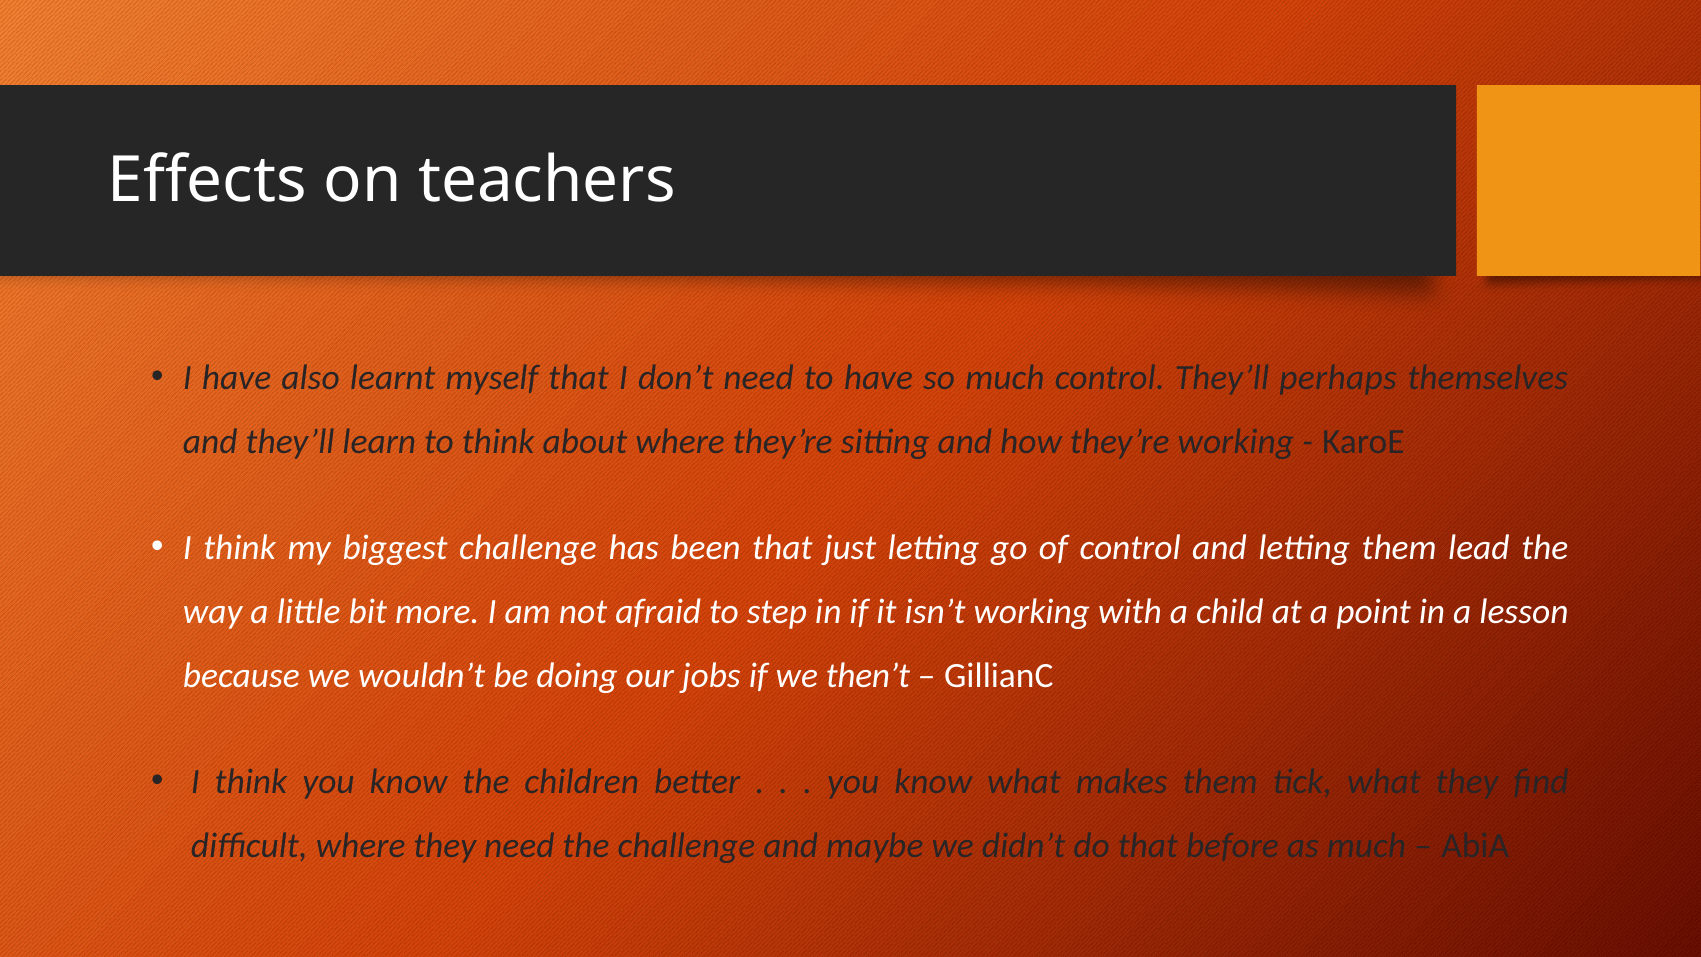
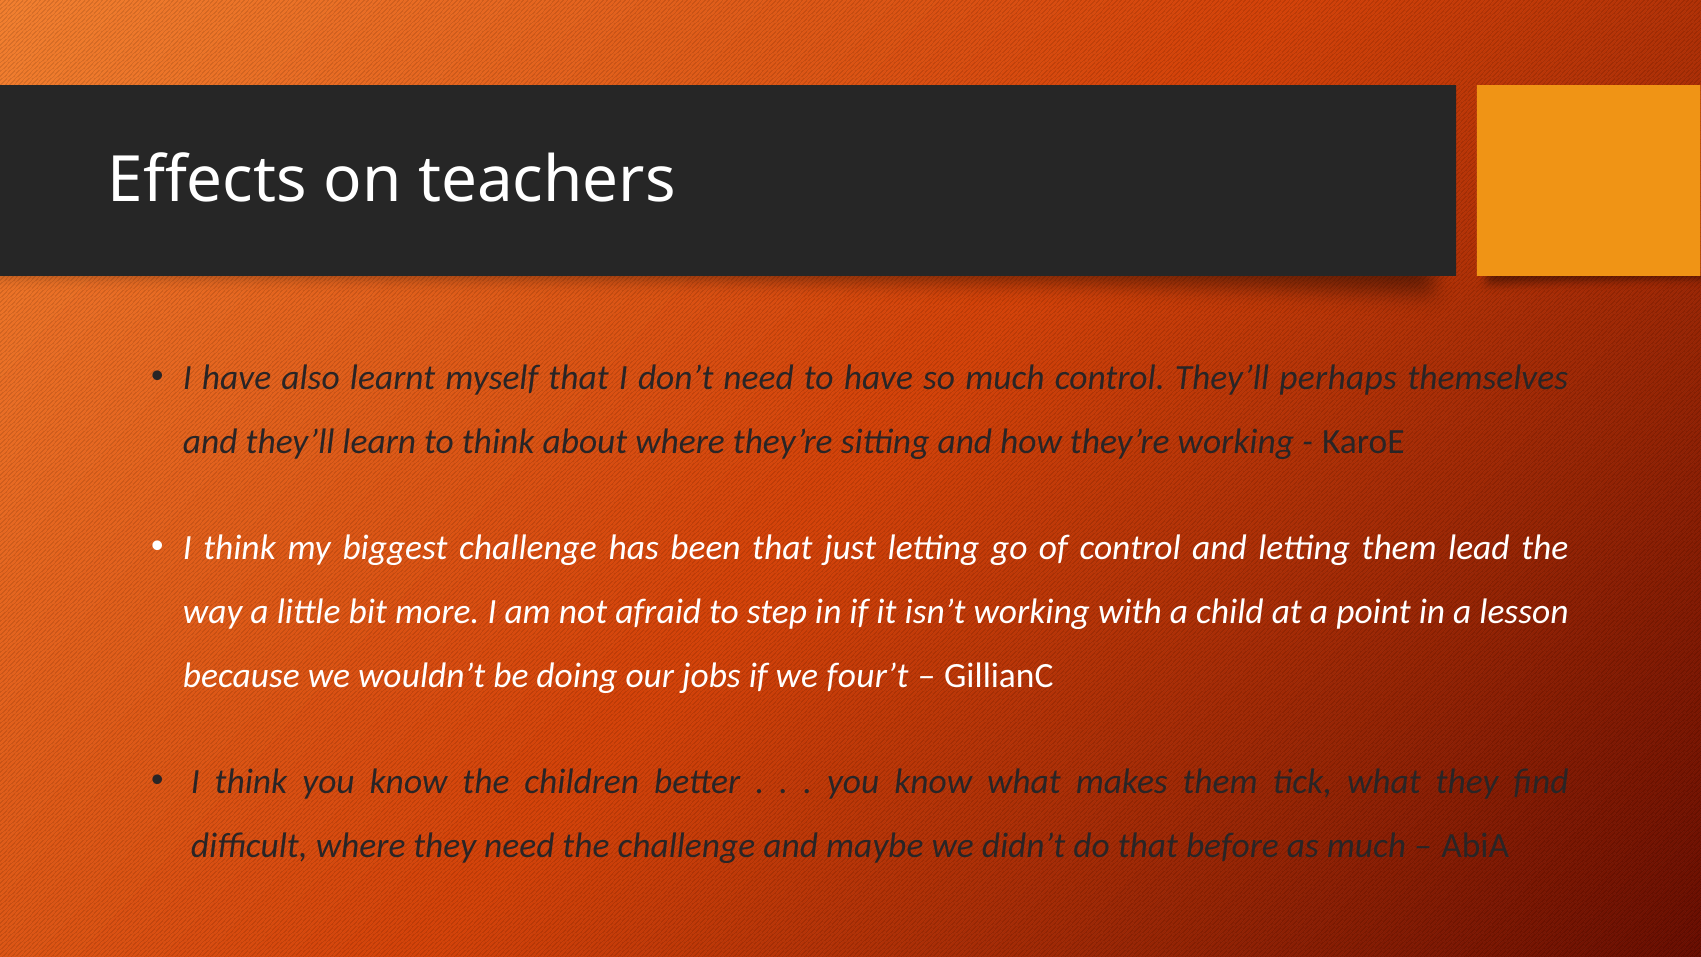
then’t: then’t -> four’t (868, 676)
